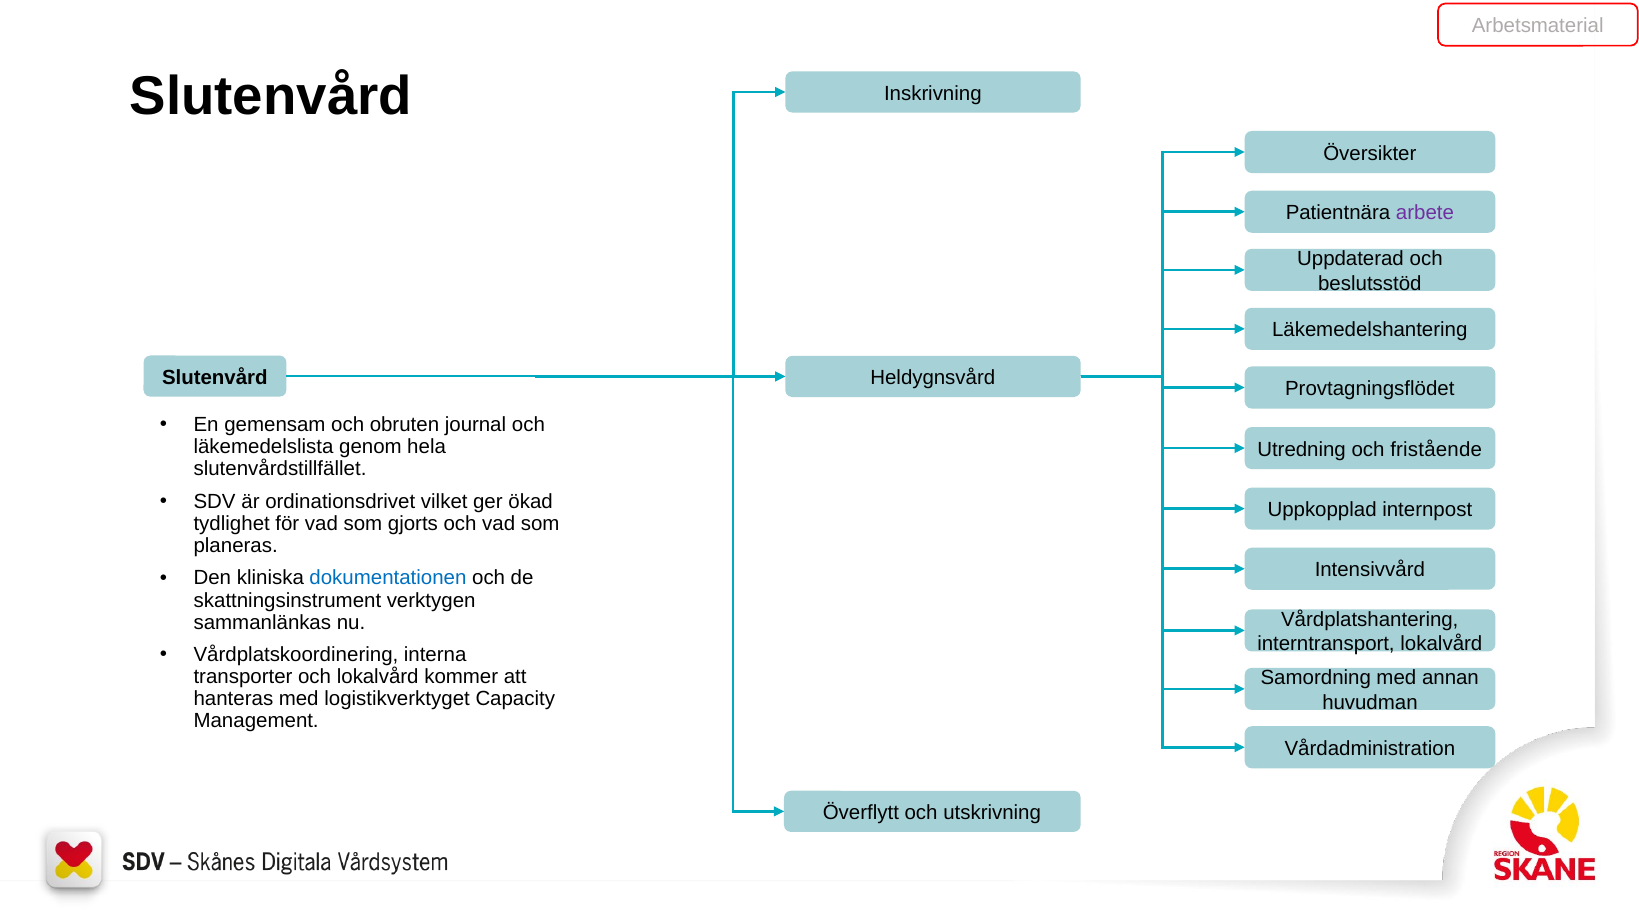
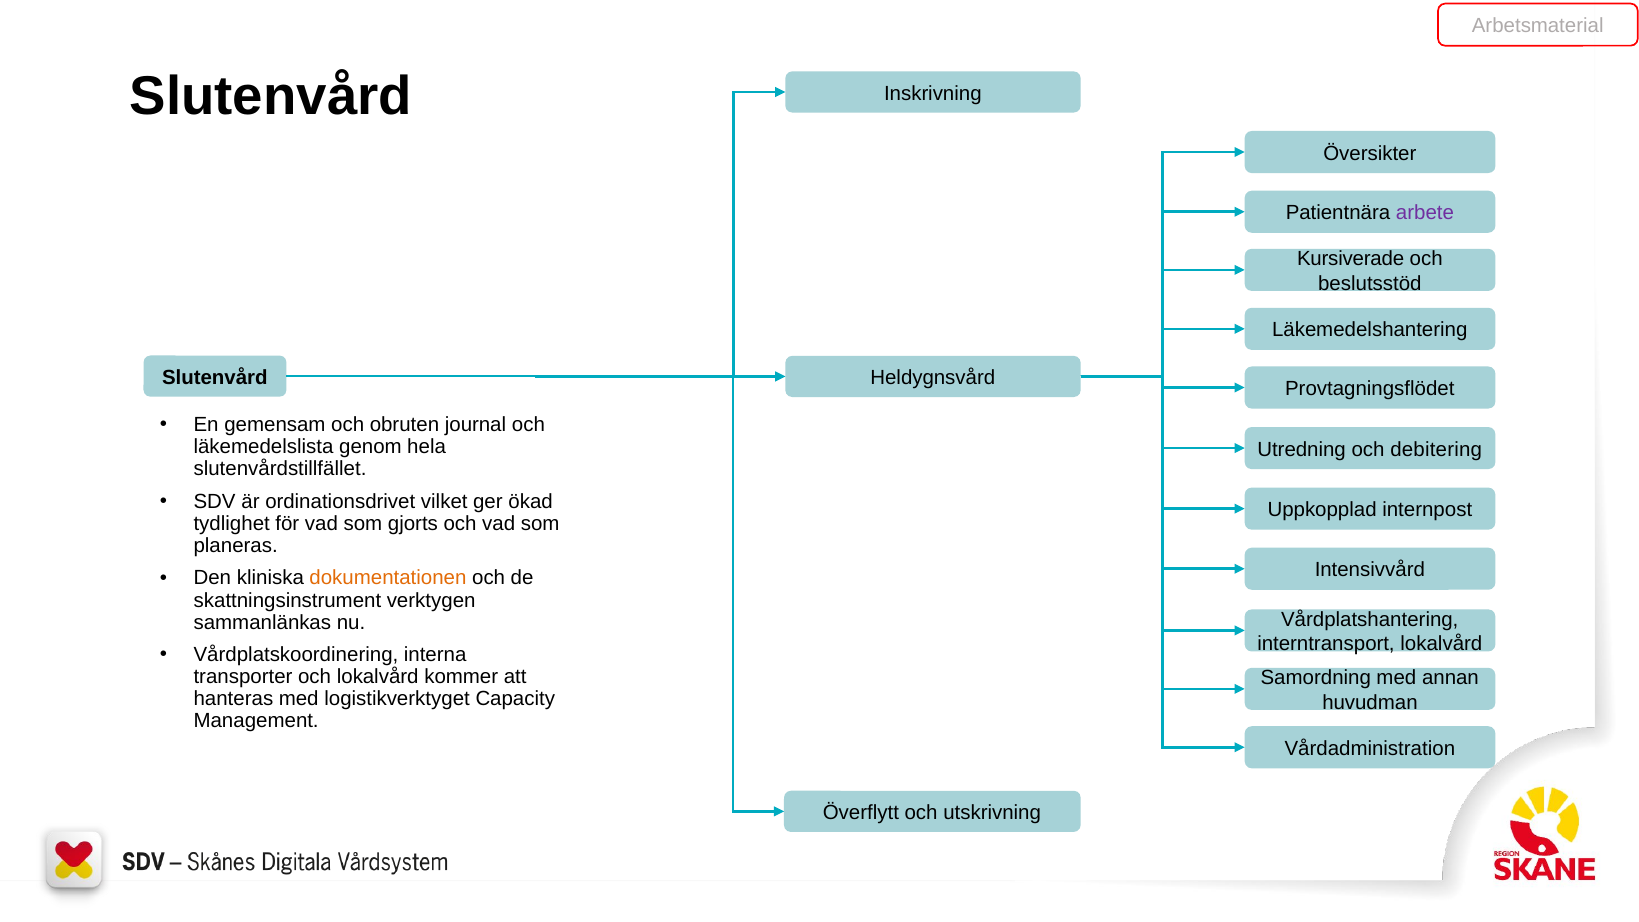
Uppdaterad: Uppdaterad -> Kursiverade (1351, 259)
fristående: fristående -> debitering (1436, 449)
dokumentationen colour: blue -> orange (388, 578)
